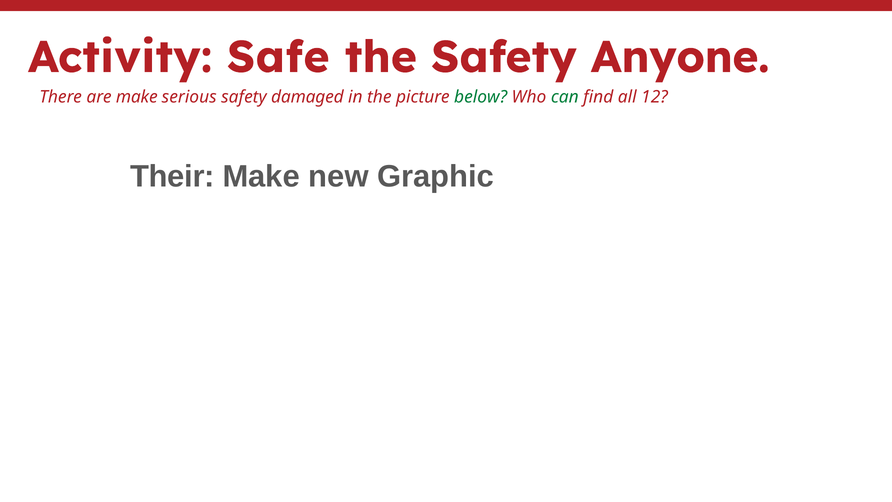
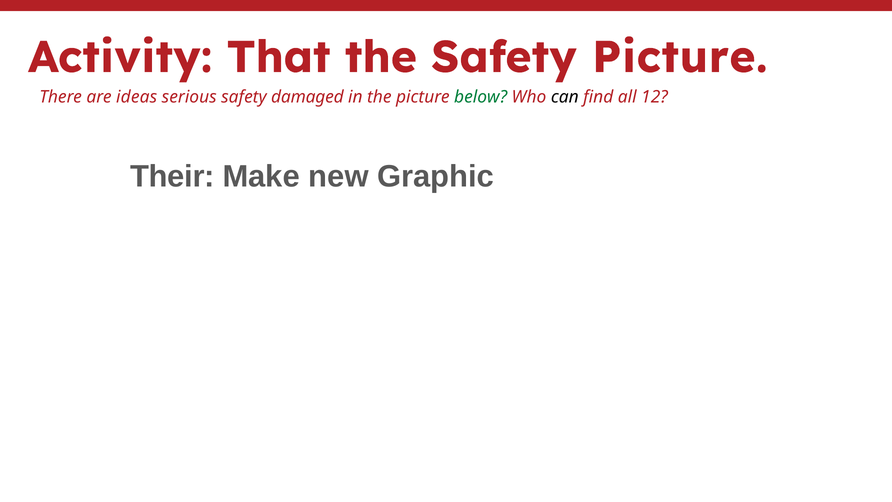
Safe: Safe -> That (279, 57)
Safety Anyone: Anyone -> Picture (680, 57)
are make: make -> ideas (137, 97)
can colour: green -> black (565, 97)
